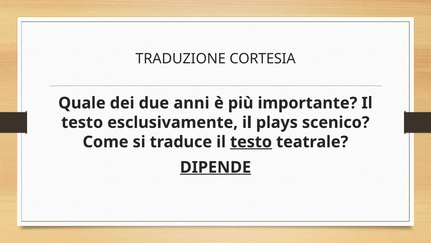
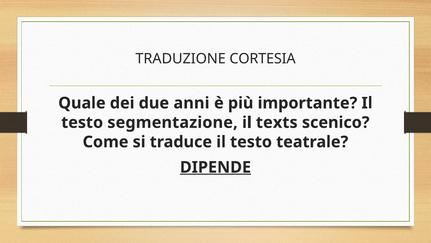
esclusivamente: esclusivamente -> segmentazione (173, 122)
plays: plays -> texts (277, 122)
testo underline: present -> none (251, 142)
